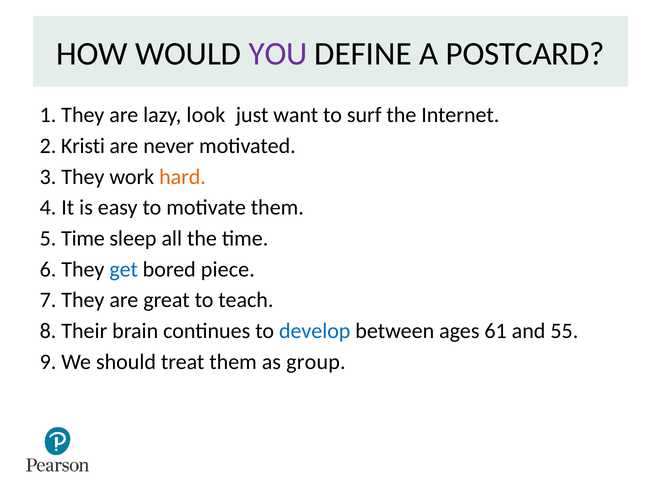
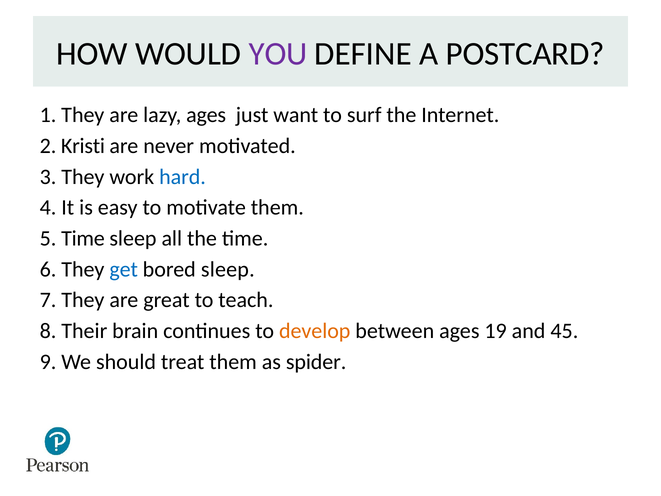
lazy look: look -> ages (206, 115)
hard colour: orange -> blue (183, 177)
bored piece: piece -> sleep (228, 269)
develop colour: blue -> orange (315, 331)
61: 61 -> 19 (496, 331)
55: 55 -> 45 (564, 331)
group: group -> spider (316, 362)
